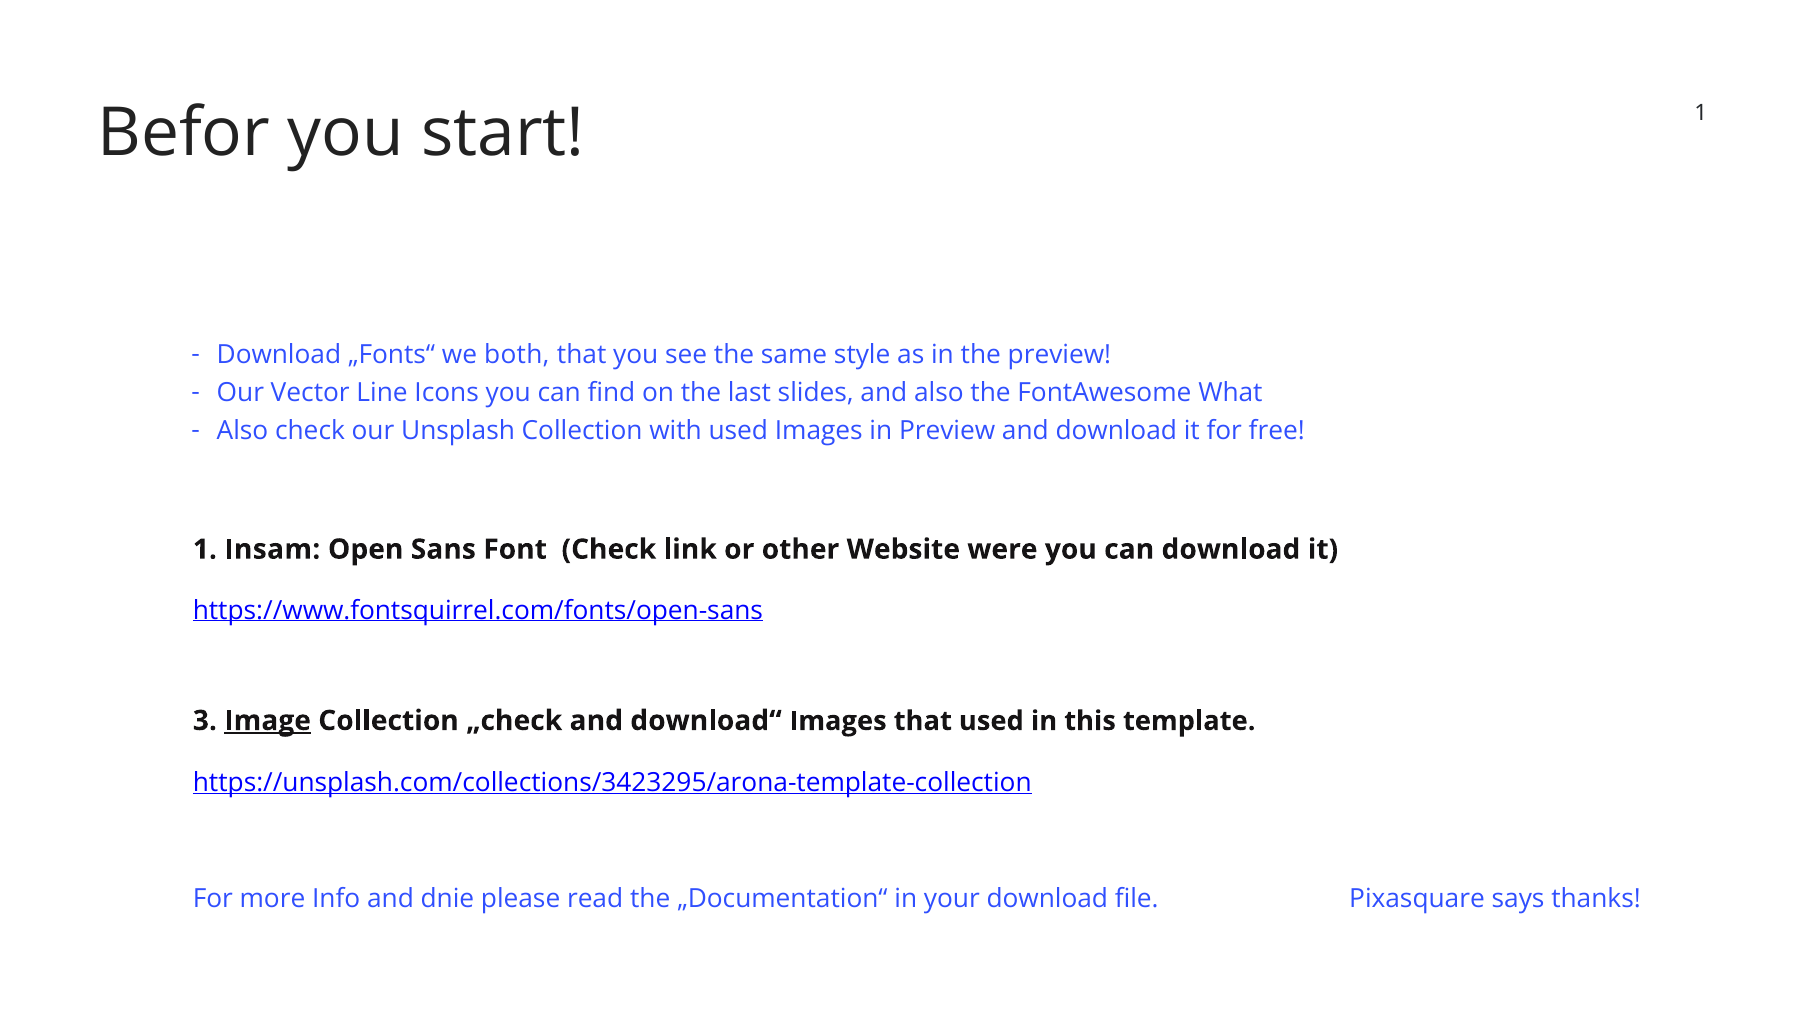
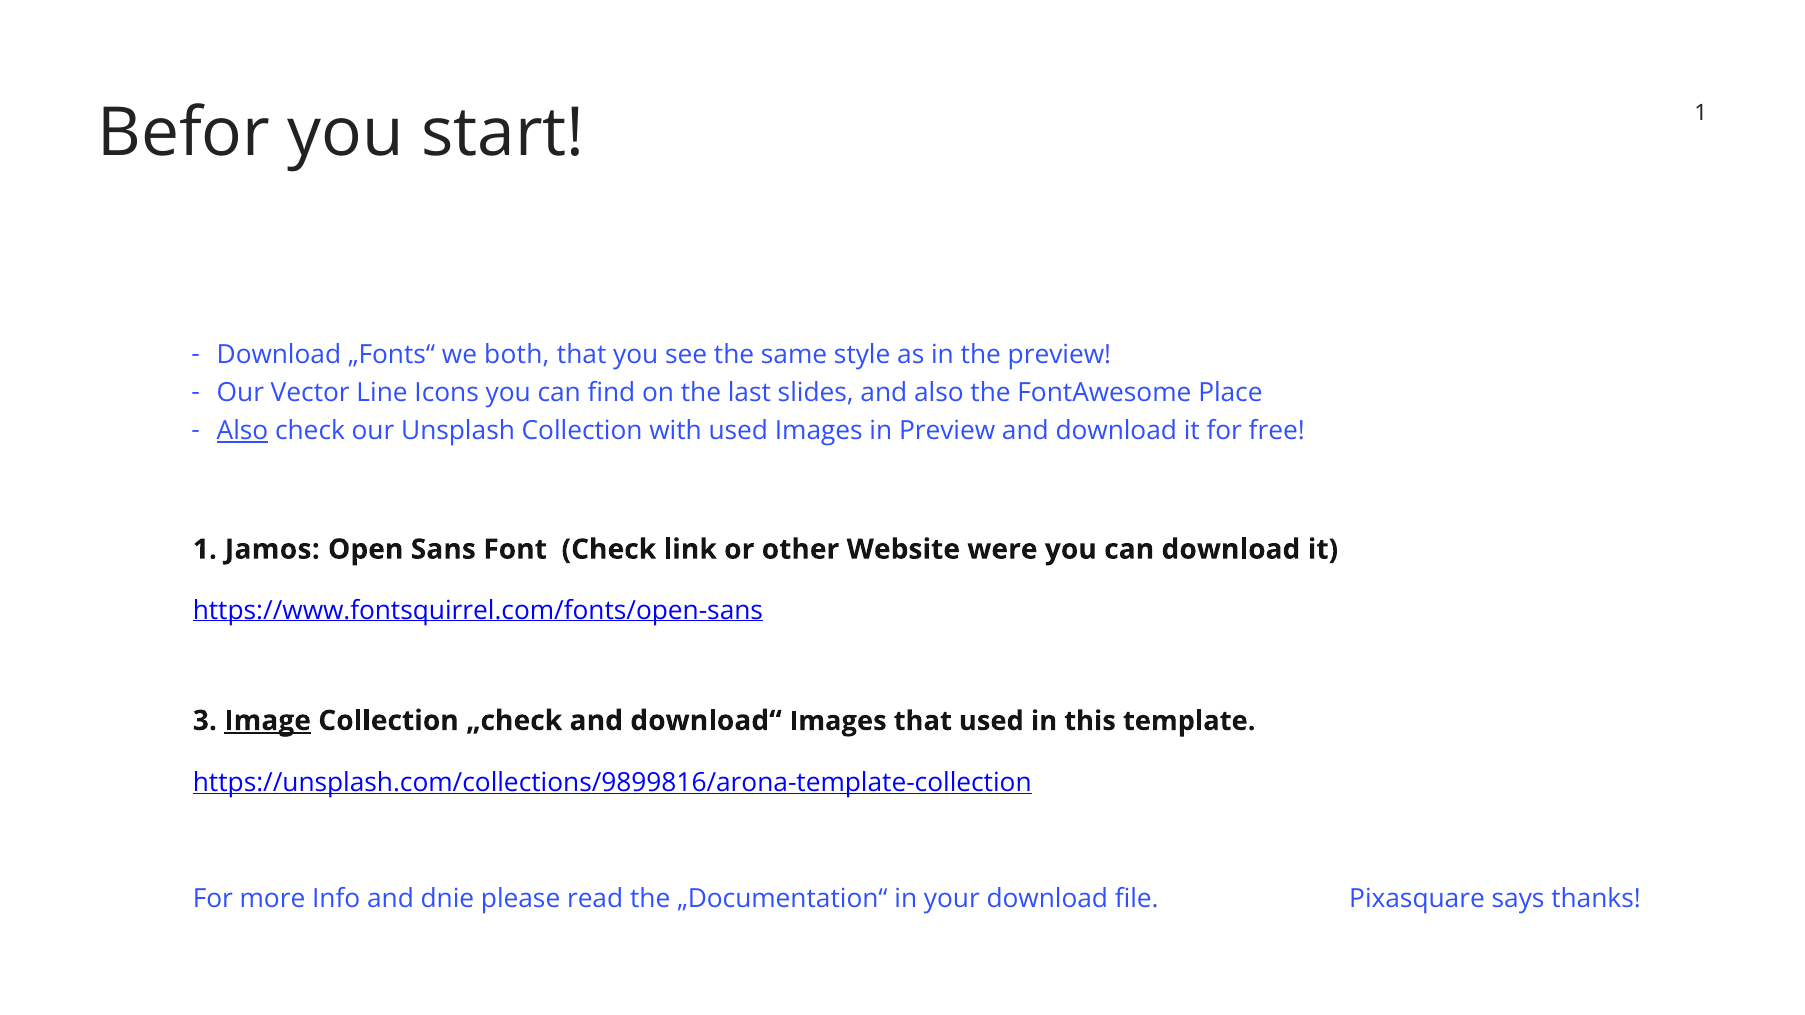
What: What -> Place (1230, 393)
Also underline: none -> present (243, 431)
Insam: Insam -> Jamos (272, 550)
https://unsplash.com/collections/3423295/arona-template-collection: https://unsplash.com/collections/3423295/arona-template-collection -> https://unsplash.com/collections/9899816/arona-template-collection (612, 783)
